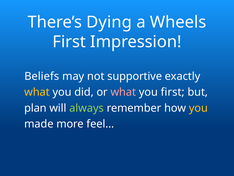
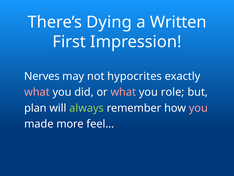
Wheels: Wheels -> Written (178, 22)
Beliefs: Beliefs -> Nerves (42, 76)
supportive: supportive -> hypocrites (135, 76)
what colour: yellow -> pink (37, 92)
you first: first -> role (173, 92)
you colour: yellow -> pink (198, 108)
